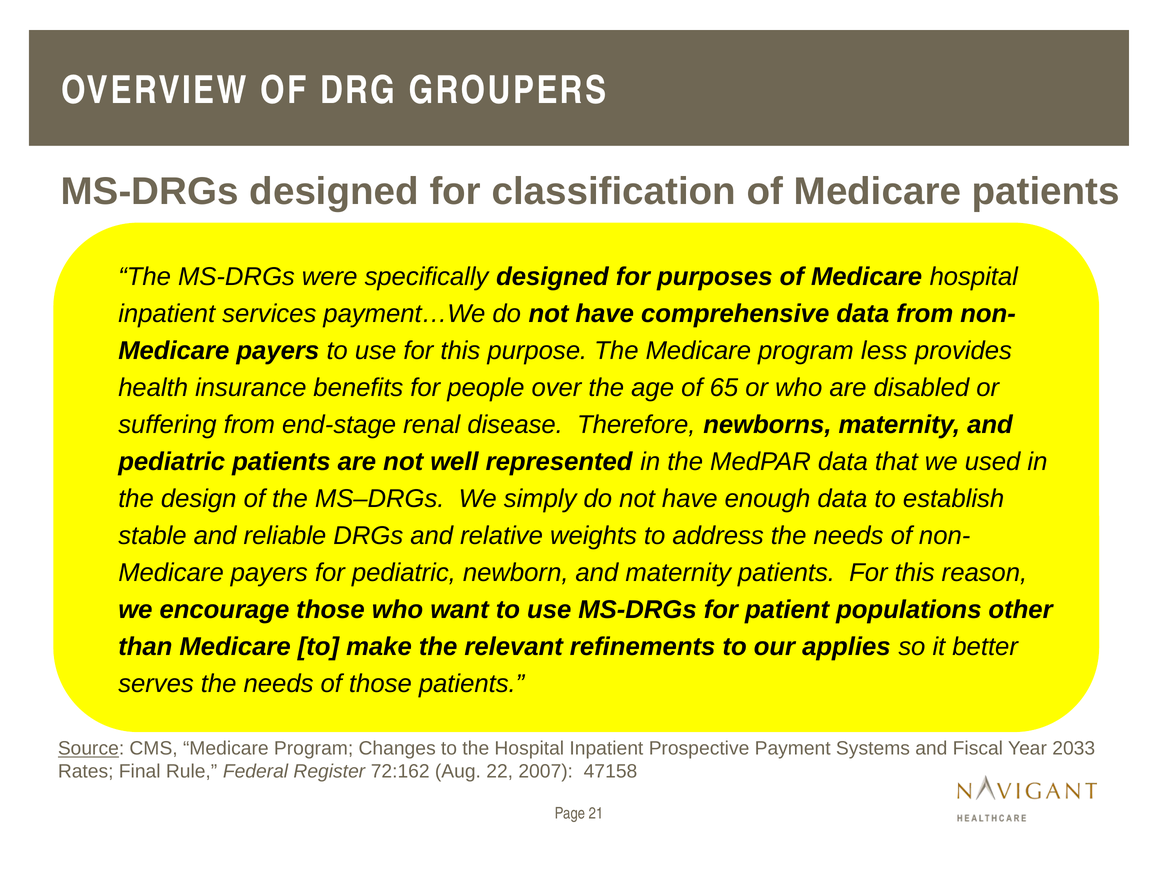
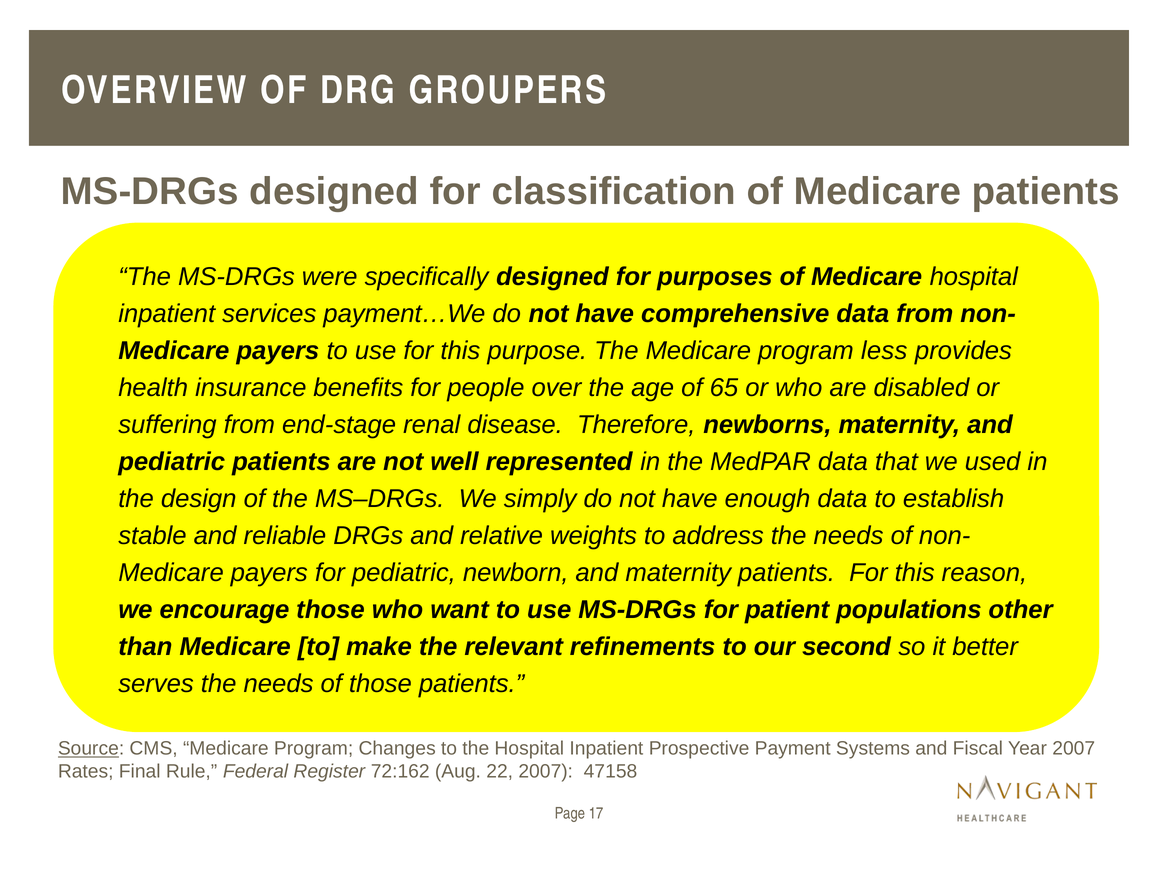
applies: applies -> second (847, 646)
Year 2033: 2033 -> 2007 (1074, 748)
21: 21 -> 17 (596, 813)
